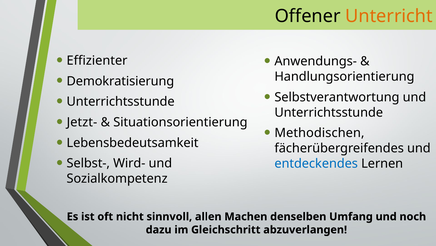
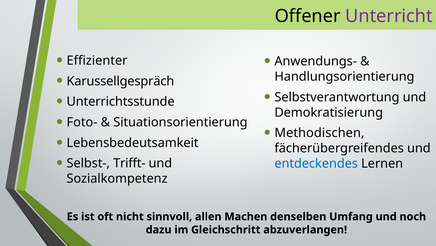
Unterricht colour: orange -> purple (389, 16)
Demokratisierung: Demokratisierung -> Karussellgespräch (120, 81)
Unterrichtsstunde: Unterrichtsstunde -> Demokratisierung (329, 112)
Jetzt-: Jetzt- -> Foto- (82, 122)
Wird-: Wird- -> Trifft- (129, 163)
